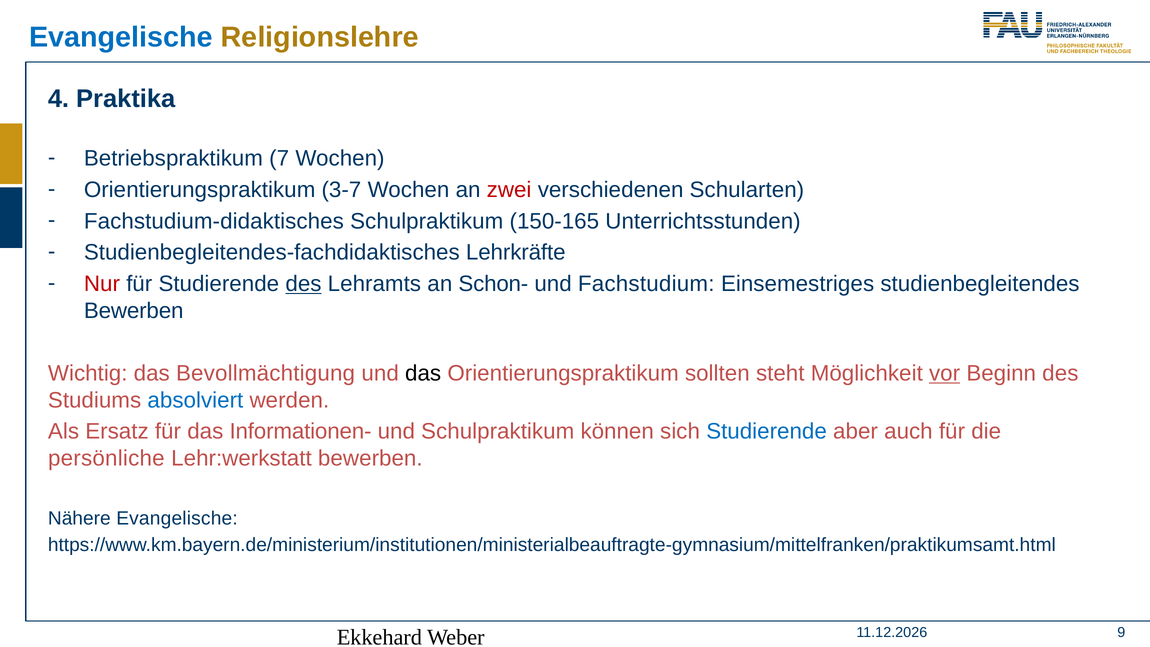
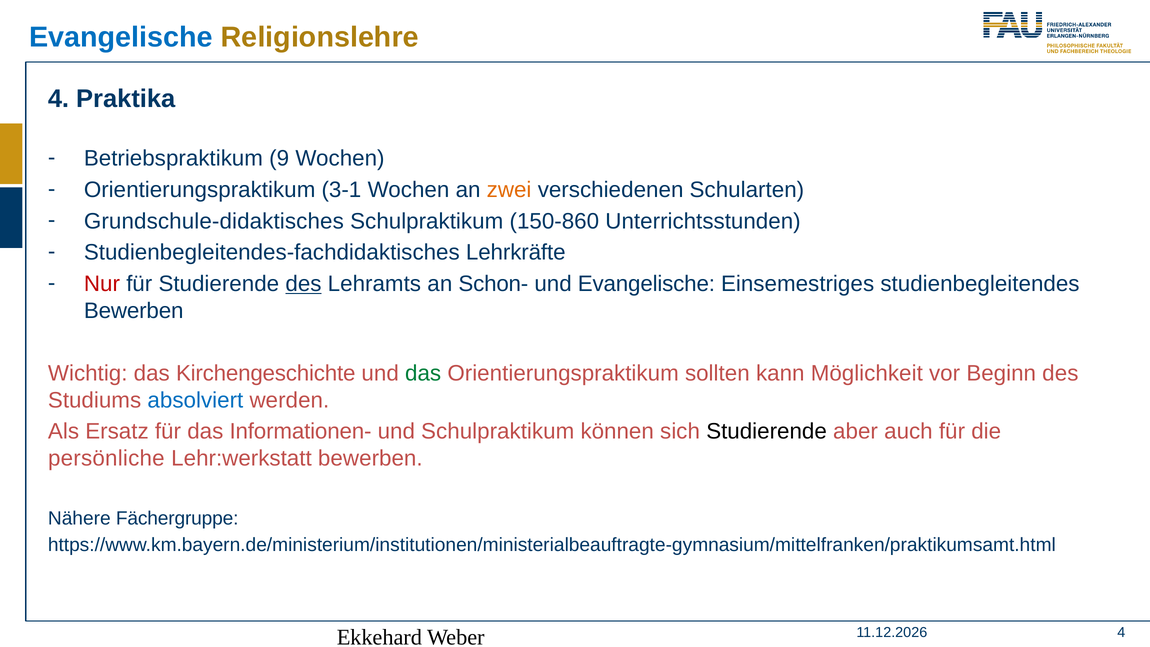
7: 7 -> 9 (279, 158)
3-7: 3-7 -> 3-1 (341, 190)
zwei colour: red -> orange (509, 190)
Fachstudium-didaktisches: Fachstudium-didaktisches -> Grundschule-didaktisches (214, 221)
150-165: 150-165 -> 150-860 (554, 221)
und Fachstudium: Fachstudium -> Evangelische (646, 284)
Bevollmächtigung: Bevollmächtigung -> Kirchengeschichte (266, 373)
das colour: black -> green (423, 373)
steht: steht -> kann (780, 373)
vor underline: present -> none (945, 373)
Studierende colour: blue -> black (767, 431)
Nähere Evangelische: Evangelische -> Fächergruppe (177, 518)
9: 9 -> 4 (1121, 632)
